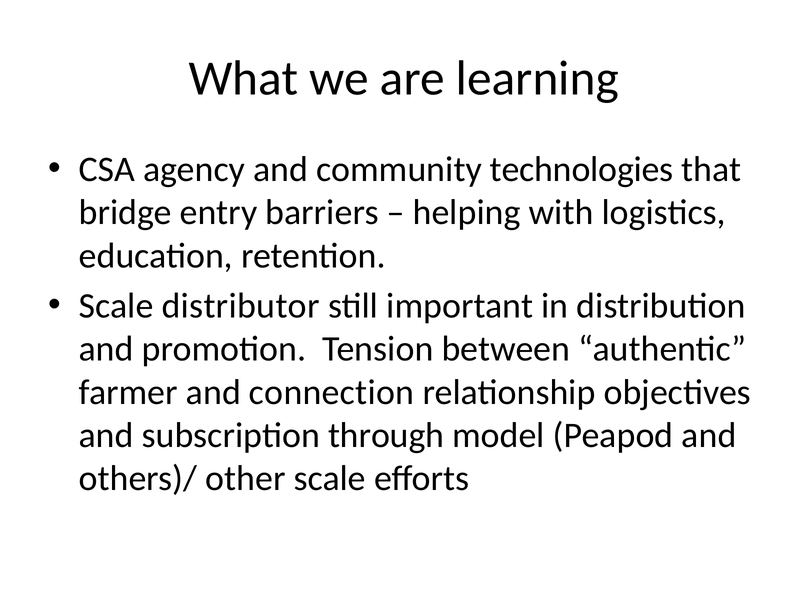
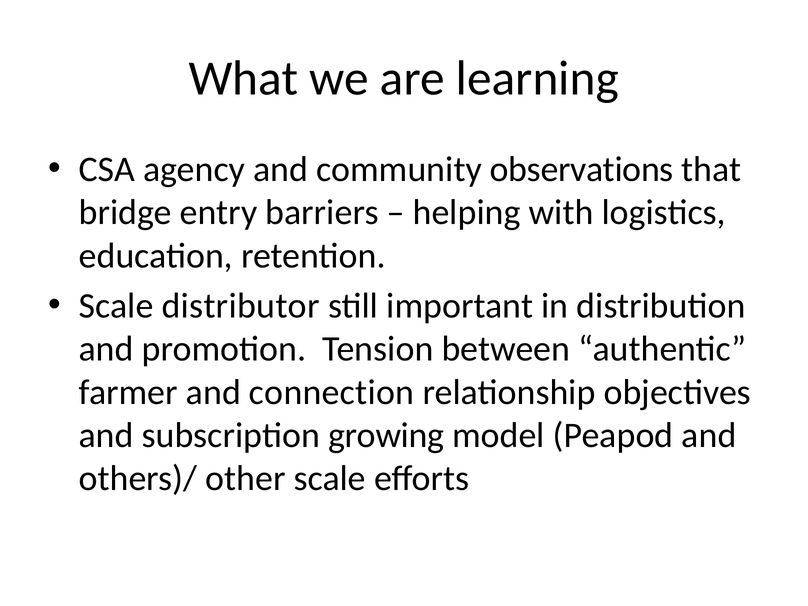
technologies: technologies -> observations (582, 170)
through: through -> growing (386, 435)
